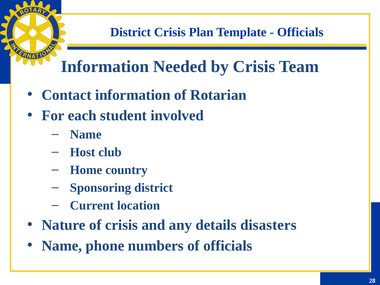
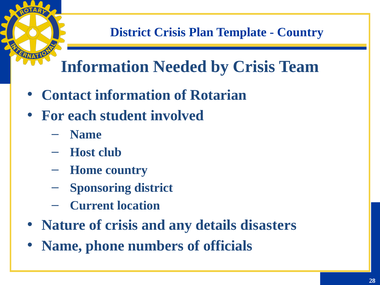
Officials: Officials -> Country (300, 32)
